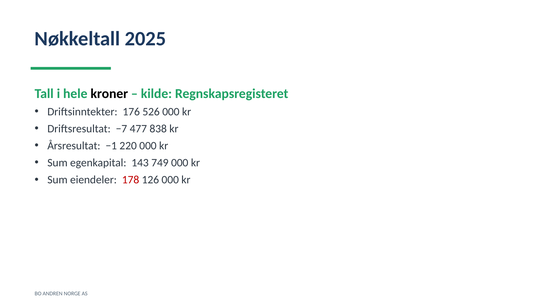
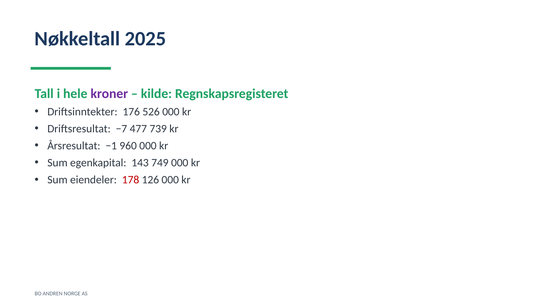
kroner colour: black -> purple (109, 94)
838: 838 -> 739 (158, 129)
220: 220 -> 960 (128, 146)
